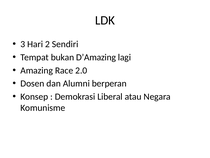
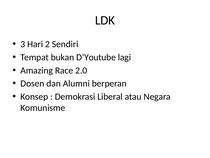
D’Amazing: D’Amazing -> D’Youtube (96, 57)
